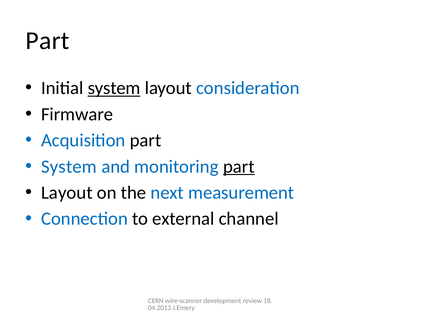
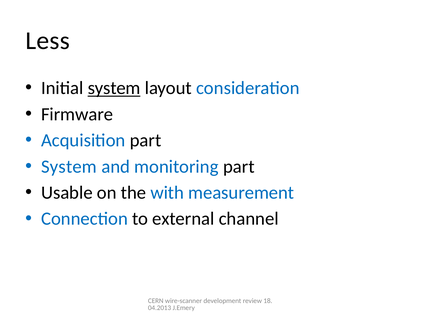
Part: Part -> Less (48, 41)
part underline: present -> none (239, 167)
Layout: Layout -> Usable (67, 193)
next: next -> with (167, 193)
